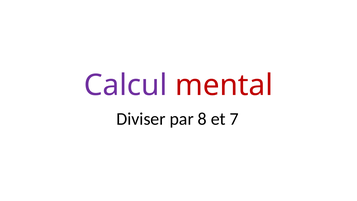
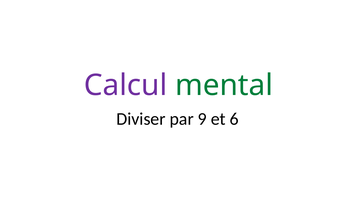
mental colour: red -> green (224, 85)
8: 8 -> 9 (202, 119)
7: 7 -> 6 (234, 119)
